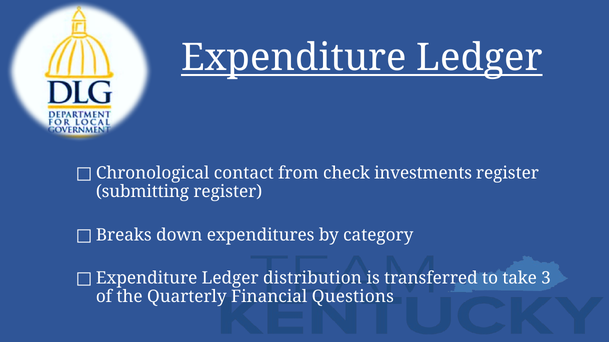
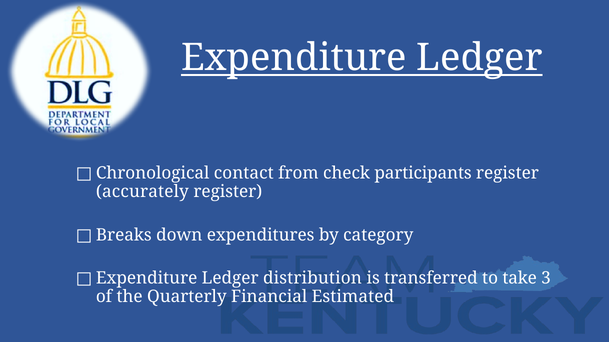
investments: investments -> participants (423, 173)
submitting: submitting -> accurately (142, 192)
Questions: Questions -> Estimated (353, 297)
